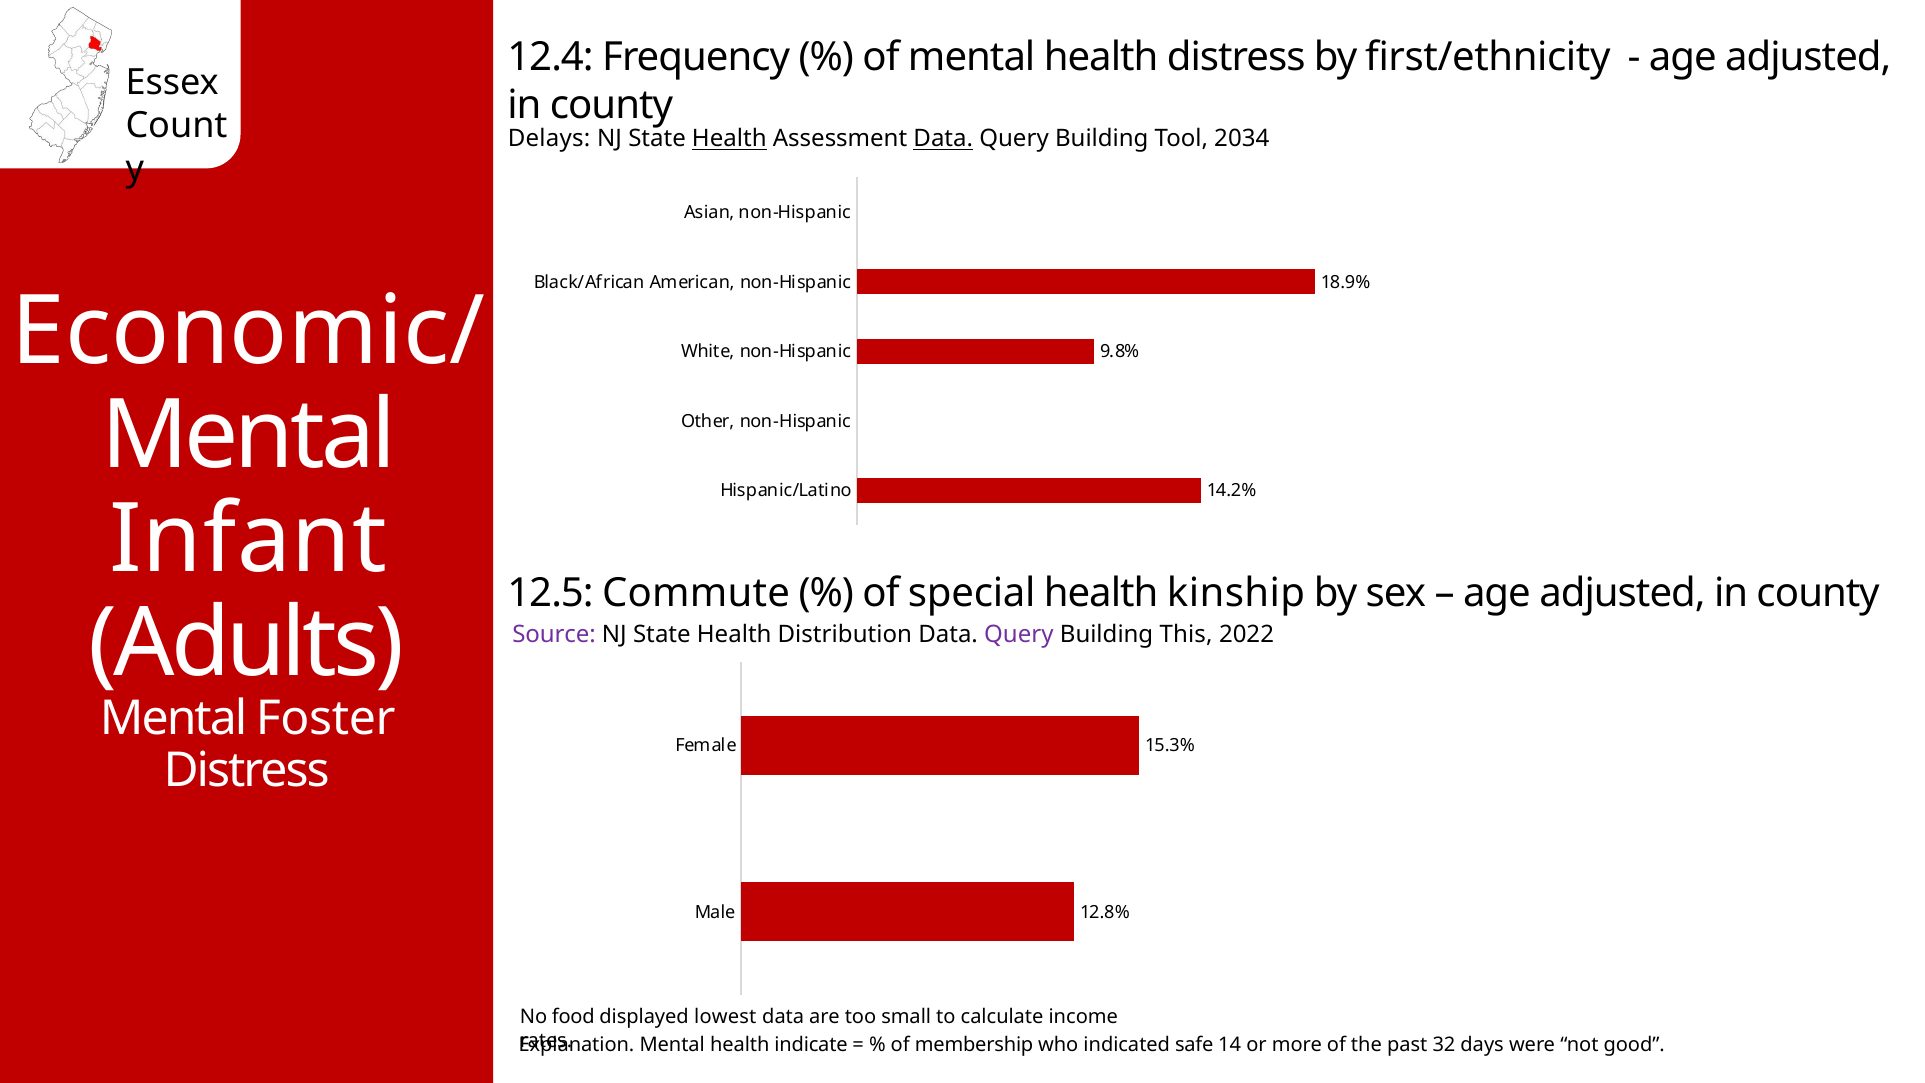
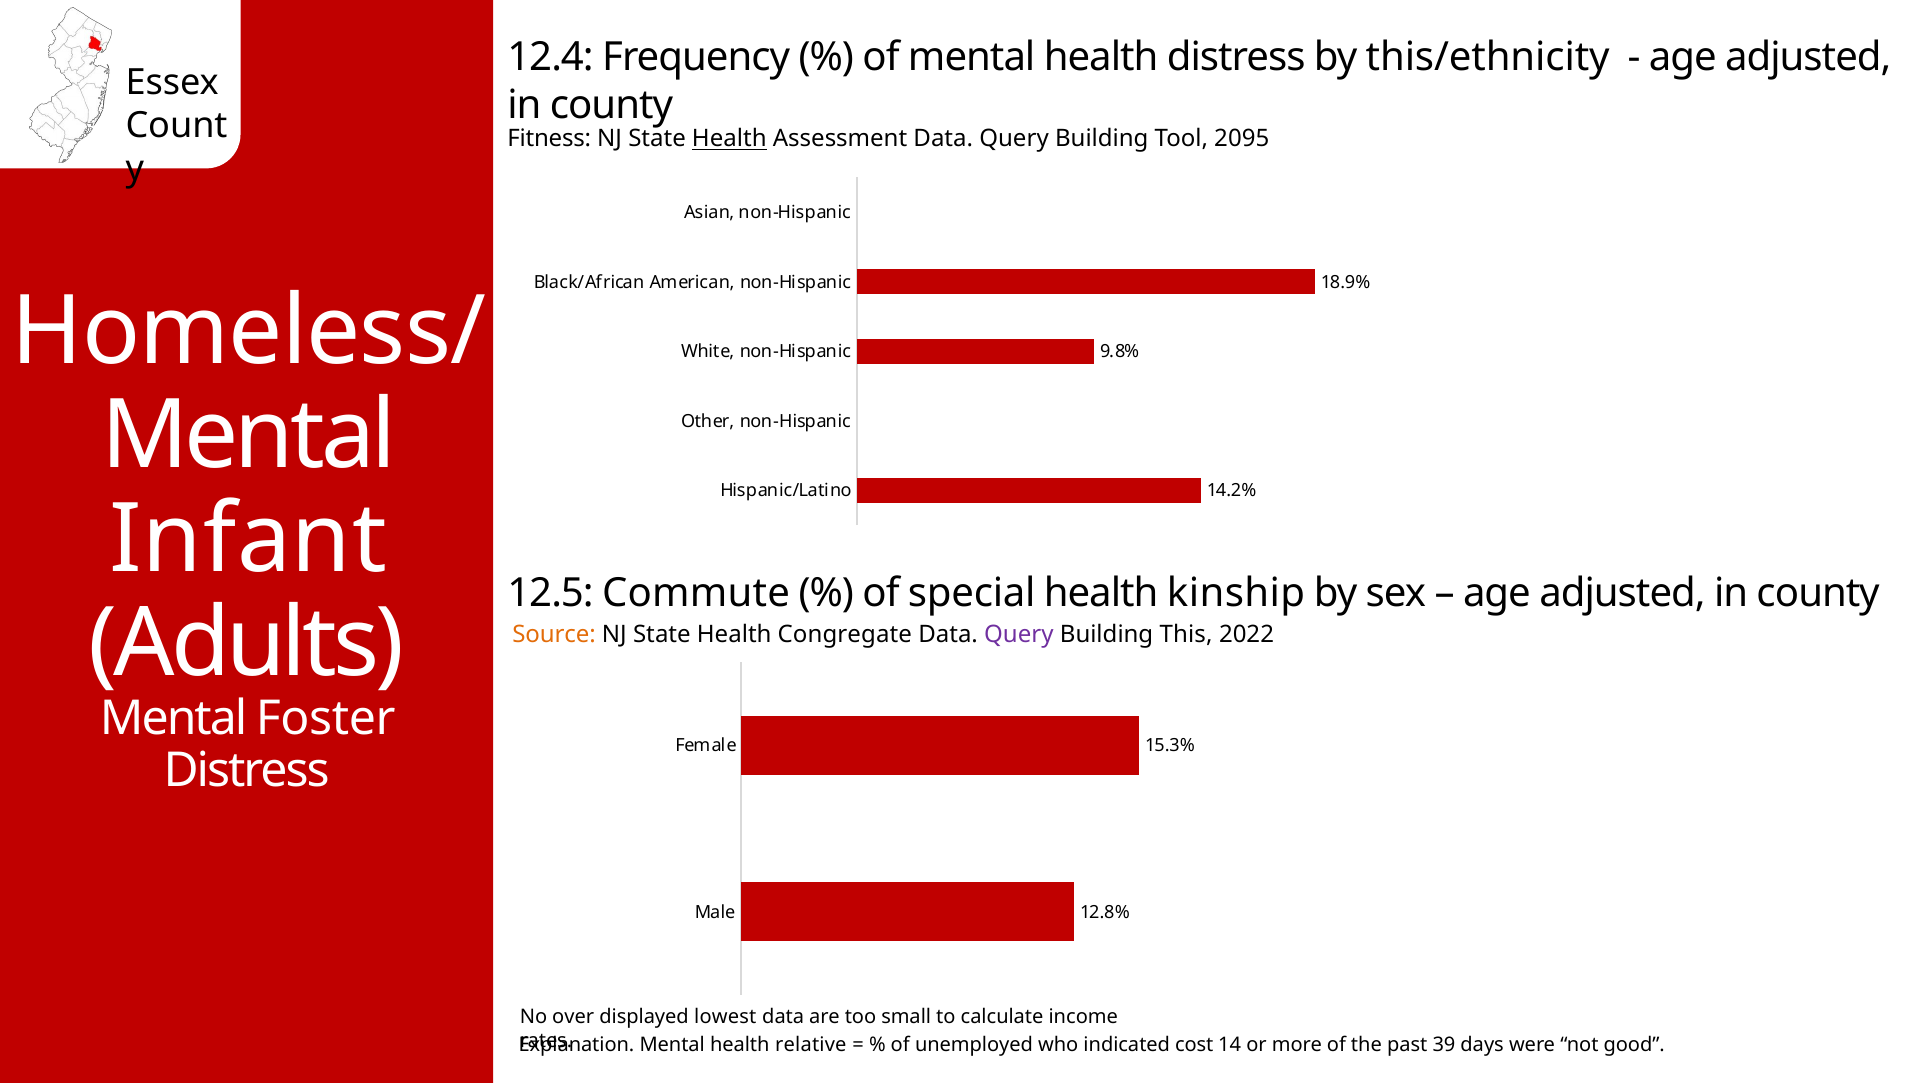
first/ethnicity: first/ethnicity -> this/ethnicity (1488, 57)
Delays: Delays -> Fitness (549, 139)
Data underline: present -> none (943, 139)
2034: 2034 -> 2095 (1242, 139)
Economic/: Economic/ -> Homeless/ (249, 331)
Source colour: purple -> orange (554, 634)
Distribution: Distribution -> Congregate (845, 634)
food: food -> over (573, 1017)
indicate: indicate -> relative (811, 1044)
membership: membership -> unemployed (974, 1044)
safe: safe -> cost (1194, 1044)
32: 32 -> 39 (1444, 1044)
